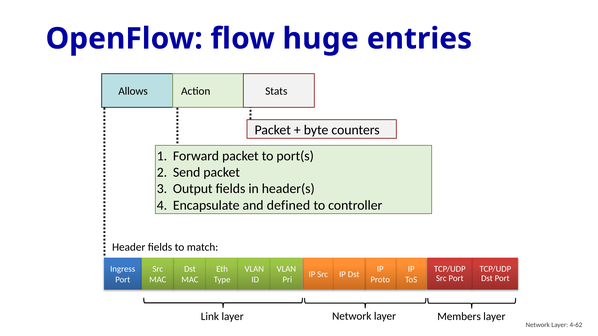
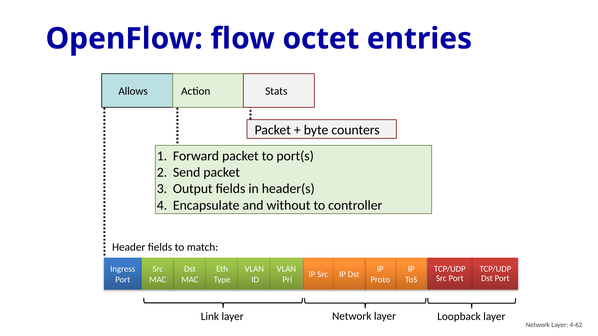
huge: huge -> octet (321, 39)
defined: defined -> without (288, 205)
Members: Members -> Loopback (459, 317)
